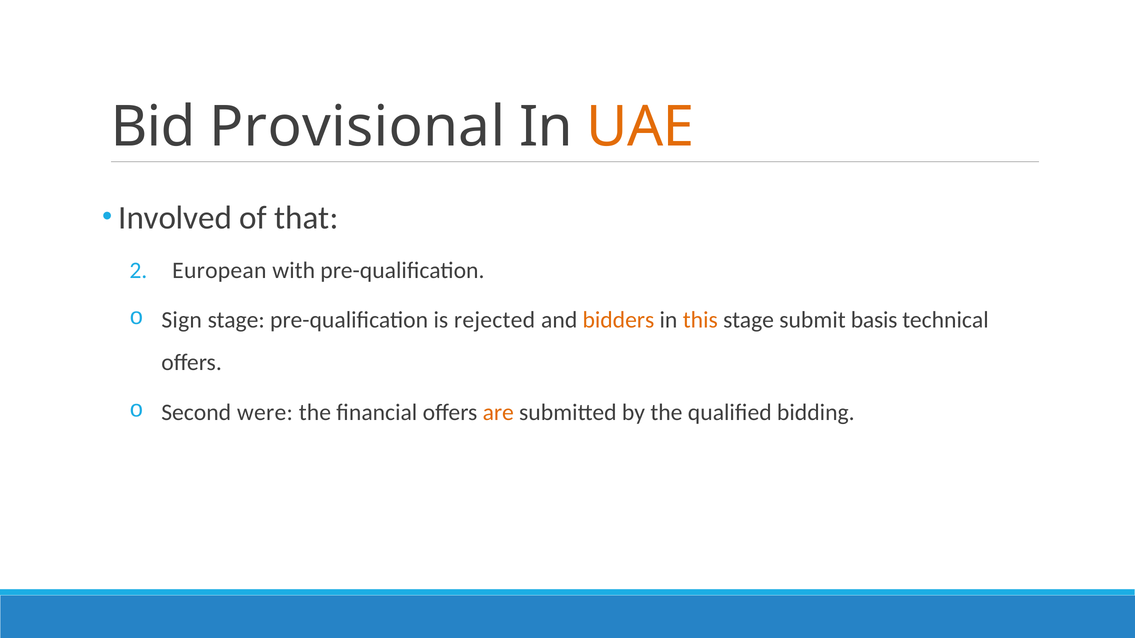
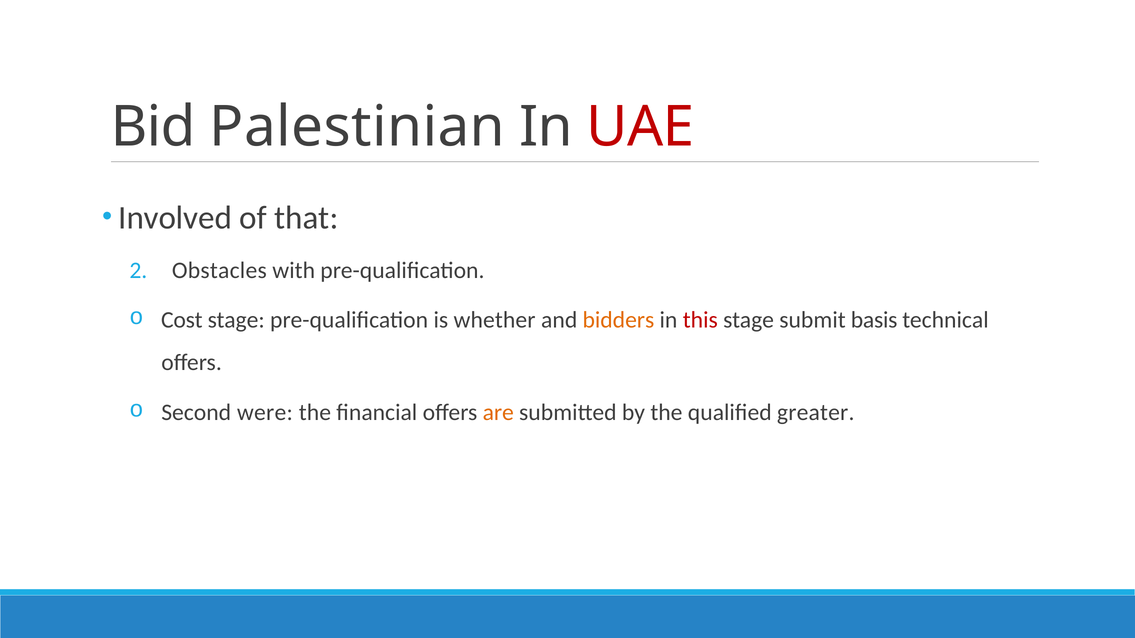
Provisional: Provisional -> Palestinian (357, 127)
UAE colour: orange -> red (640, 127)
European: European -> Obstacles (219, 270)
Sign: Sign -> Cost (182, 320)
rejected: rejected -> whether (495, 320)
this colour: orange -> red (700, 320)
bidding: bidding -> greater (816, 412)
